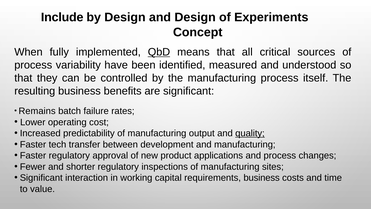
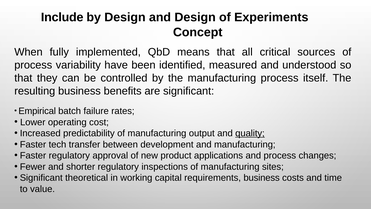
QbD underline: present -> none (159, 52)
Remains: Remains -> Empirical (37, 111)
interaction: interaction -> theoretical (87, 178)
